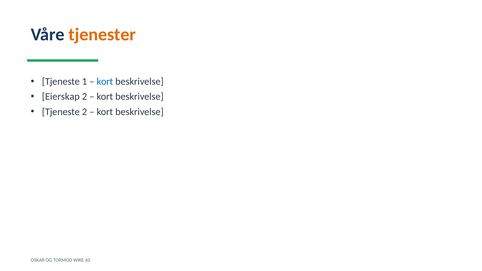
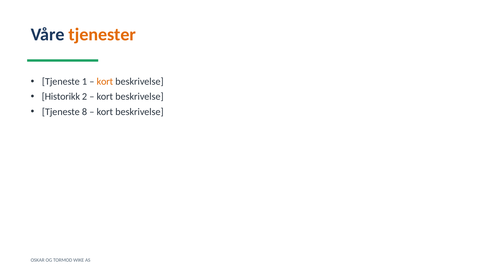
kort colour: blue -> orange (105, 82)
Eierskap: Eierskap -> Historikk (61, 97)
Tjeneste 2: 2 -> 8 (85, 112)
